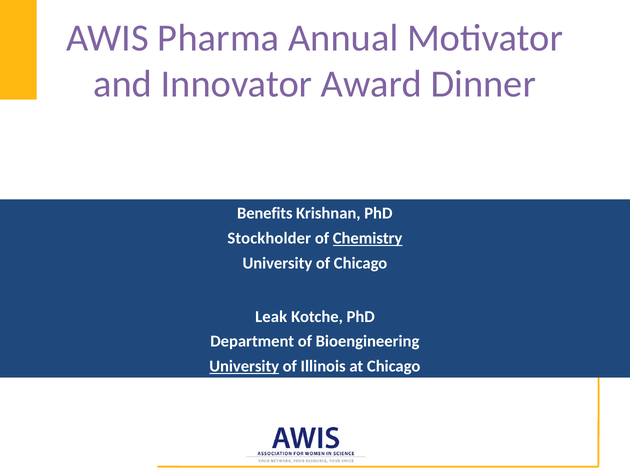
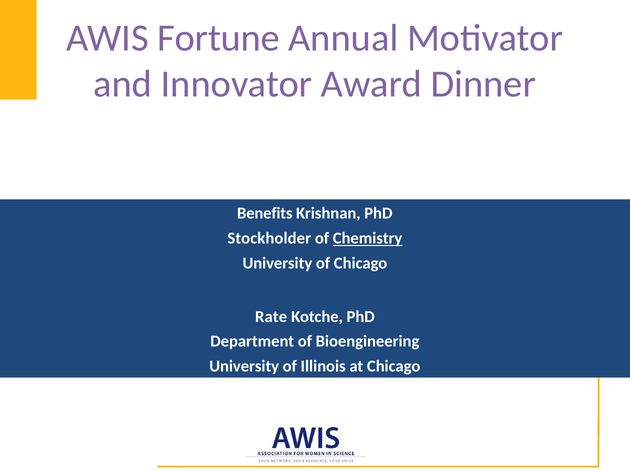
Pharma: Pharma -> Fortune (219, 38)
Leak: Leak -> Rate (271, 317)
University underline: present -> none (244, 367)
